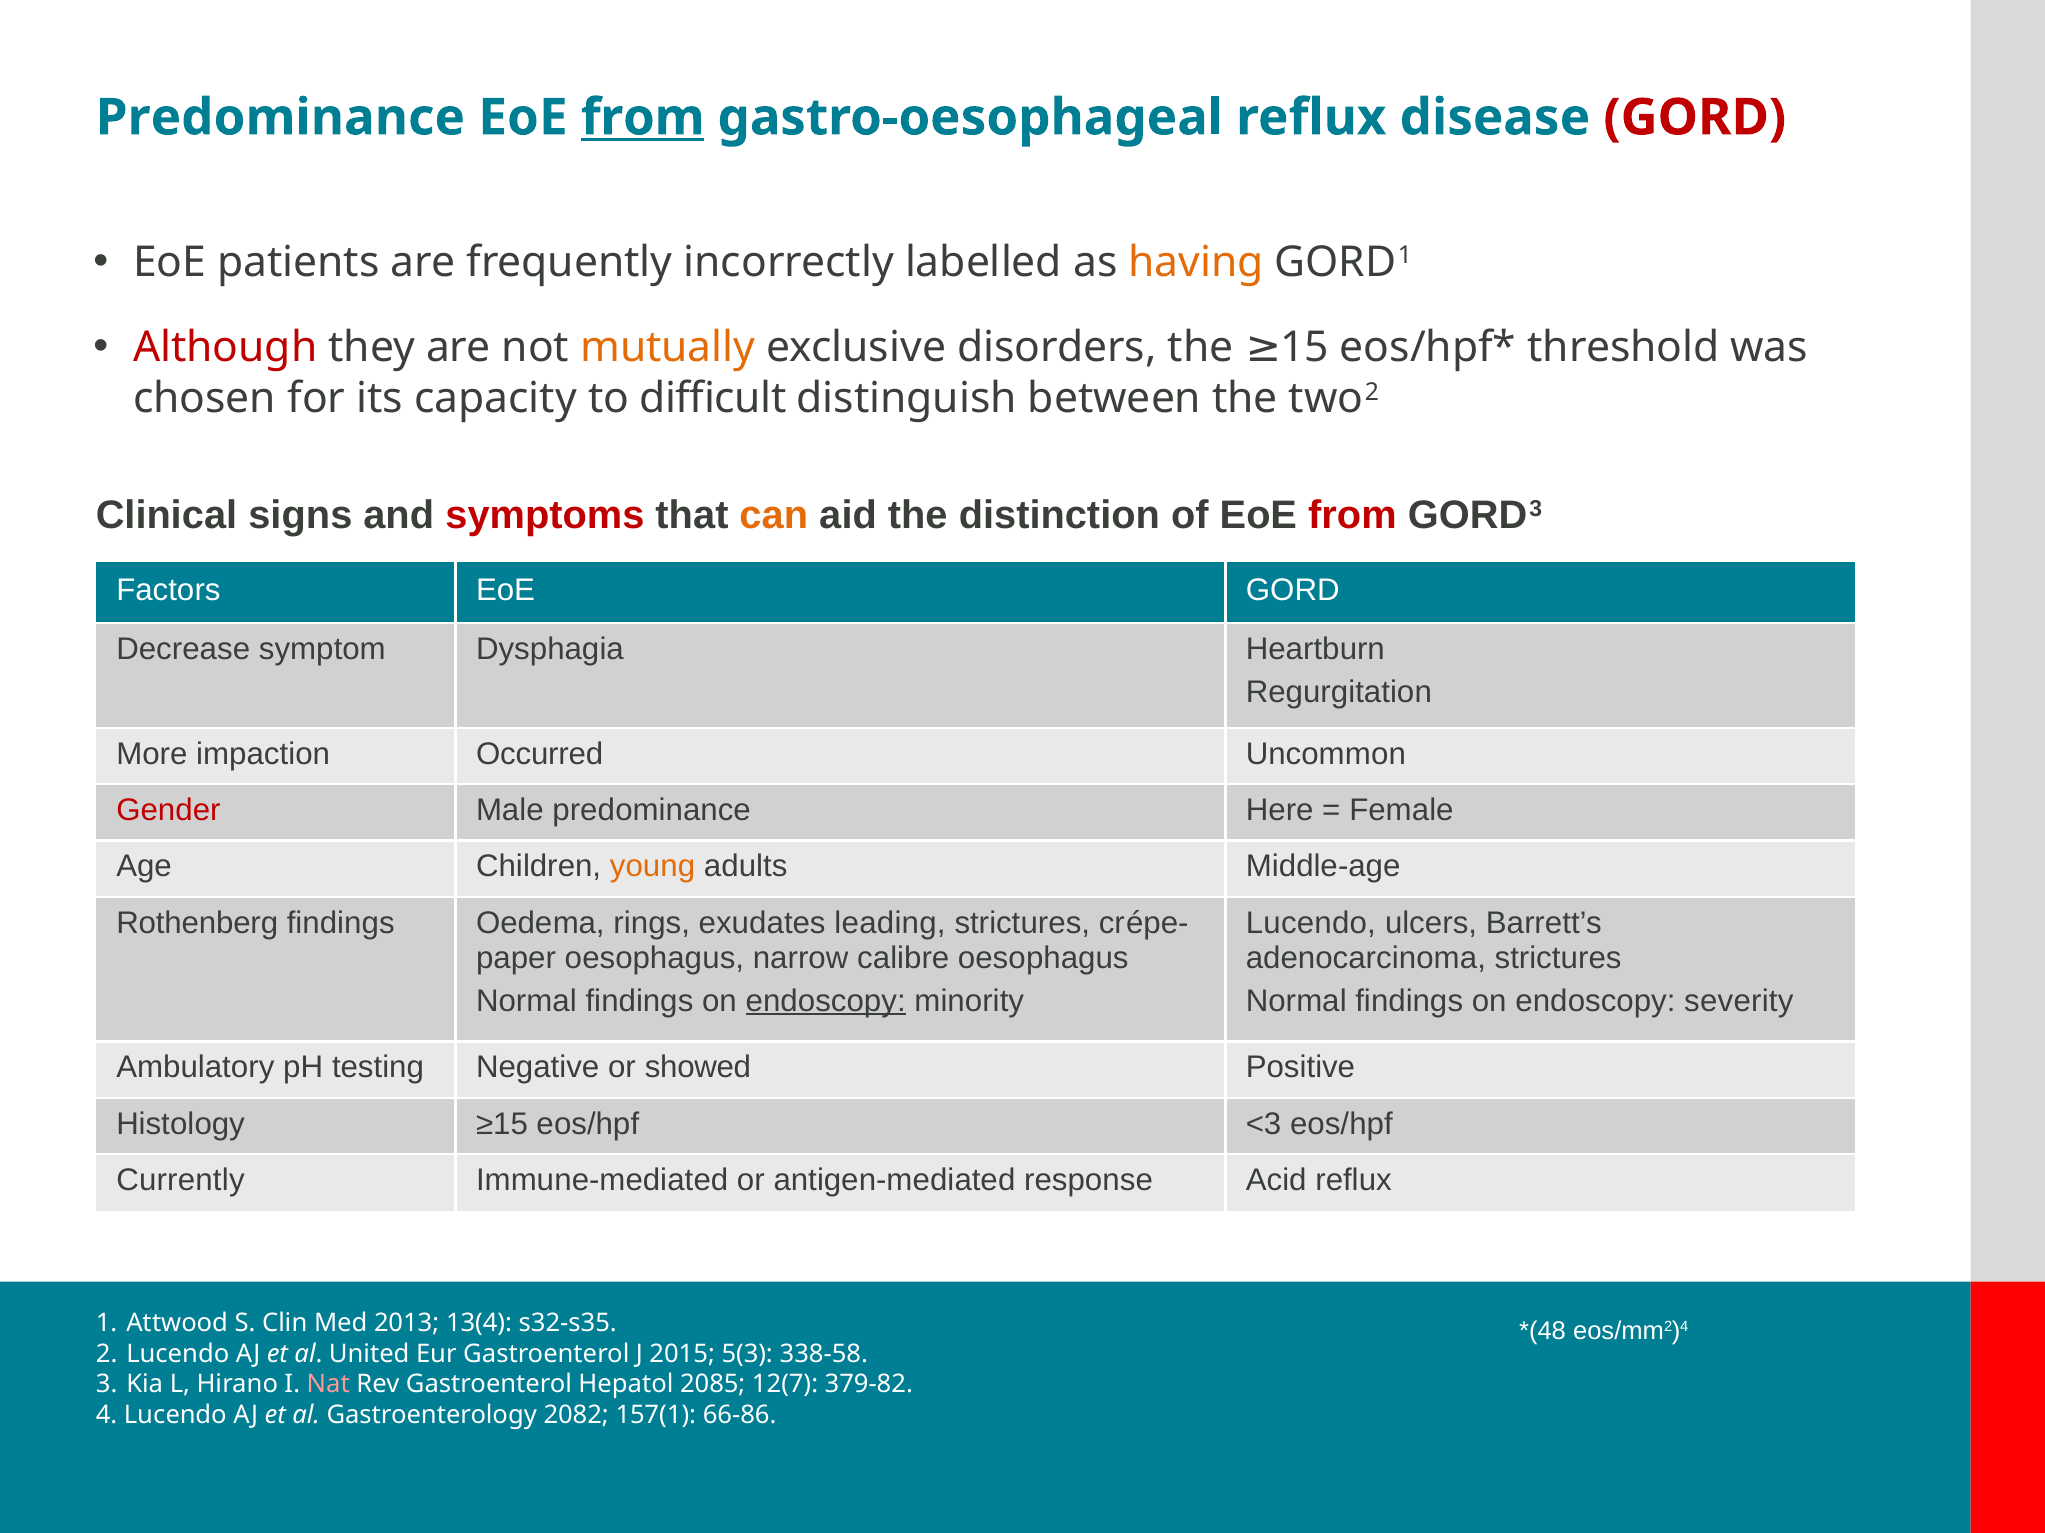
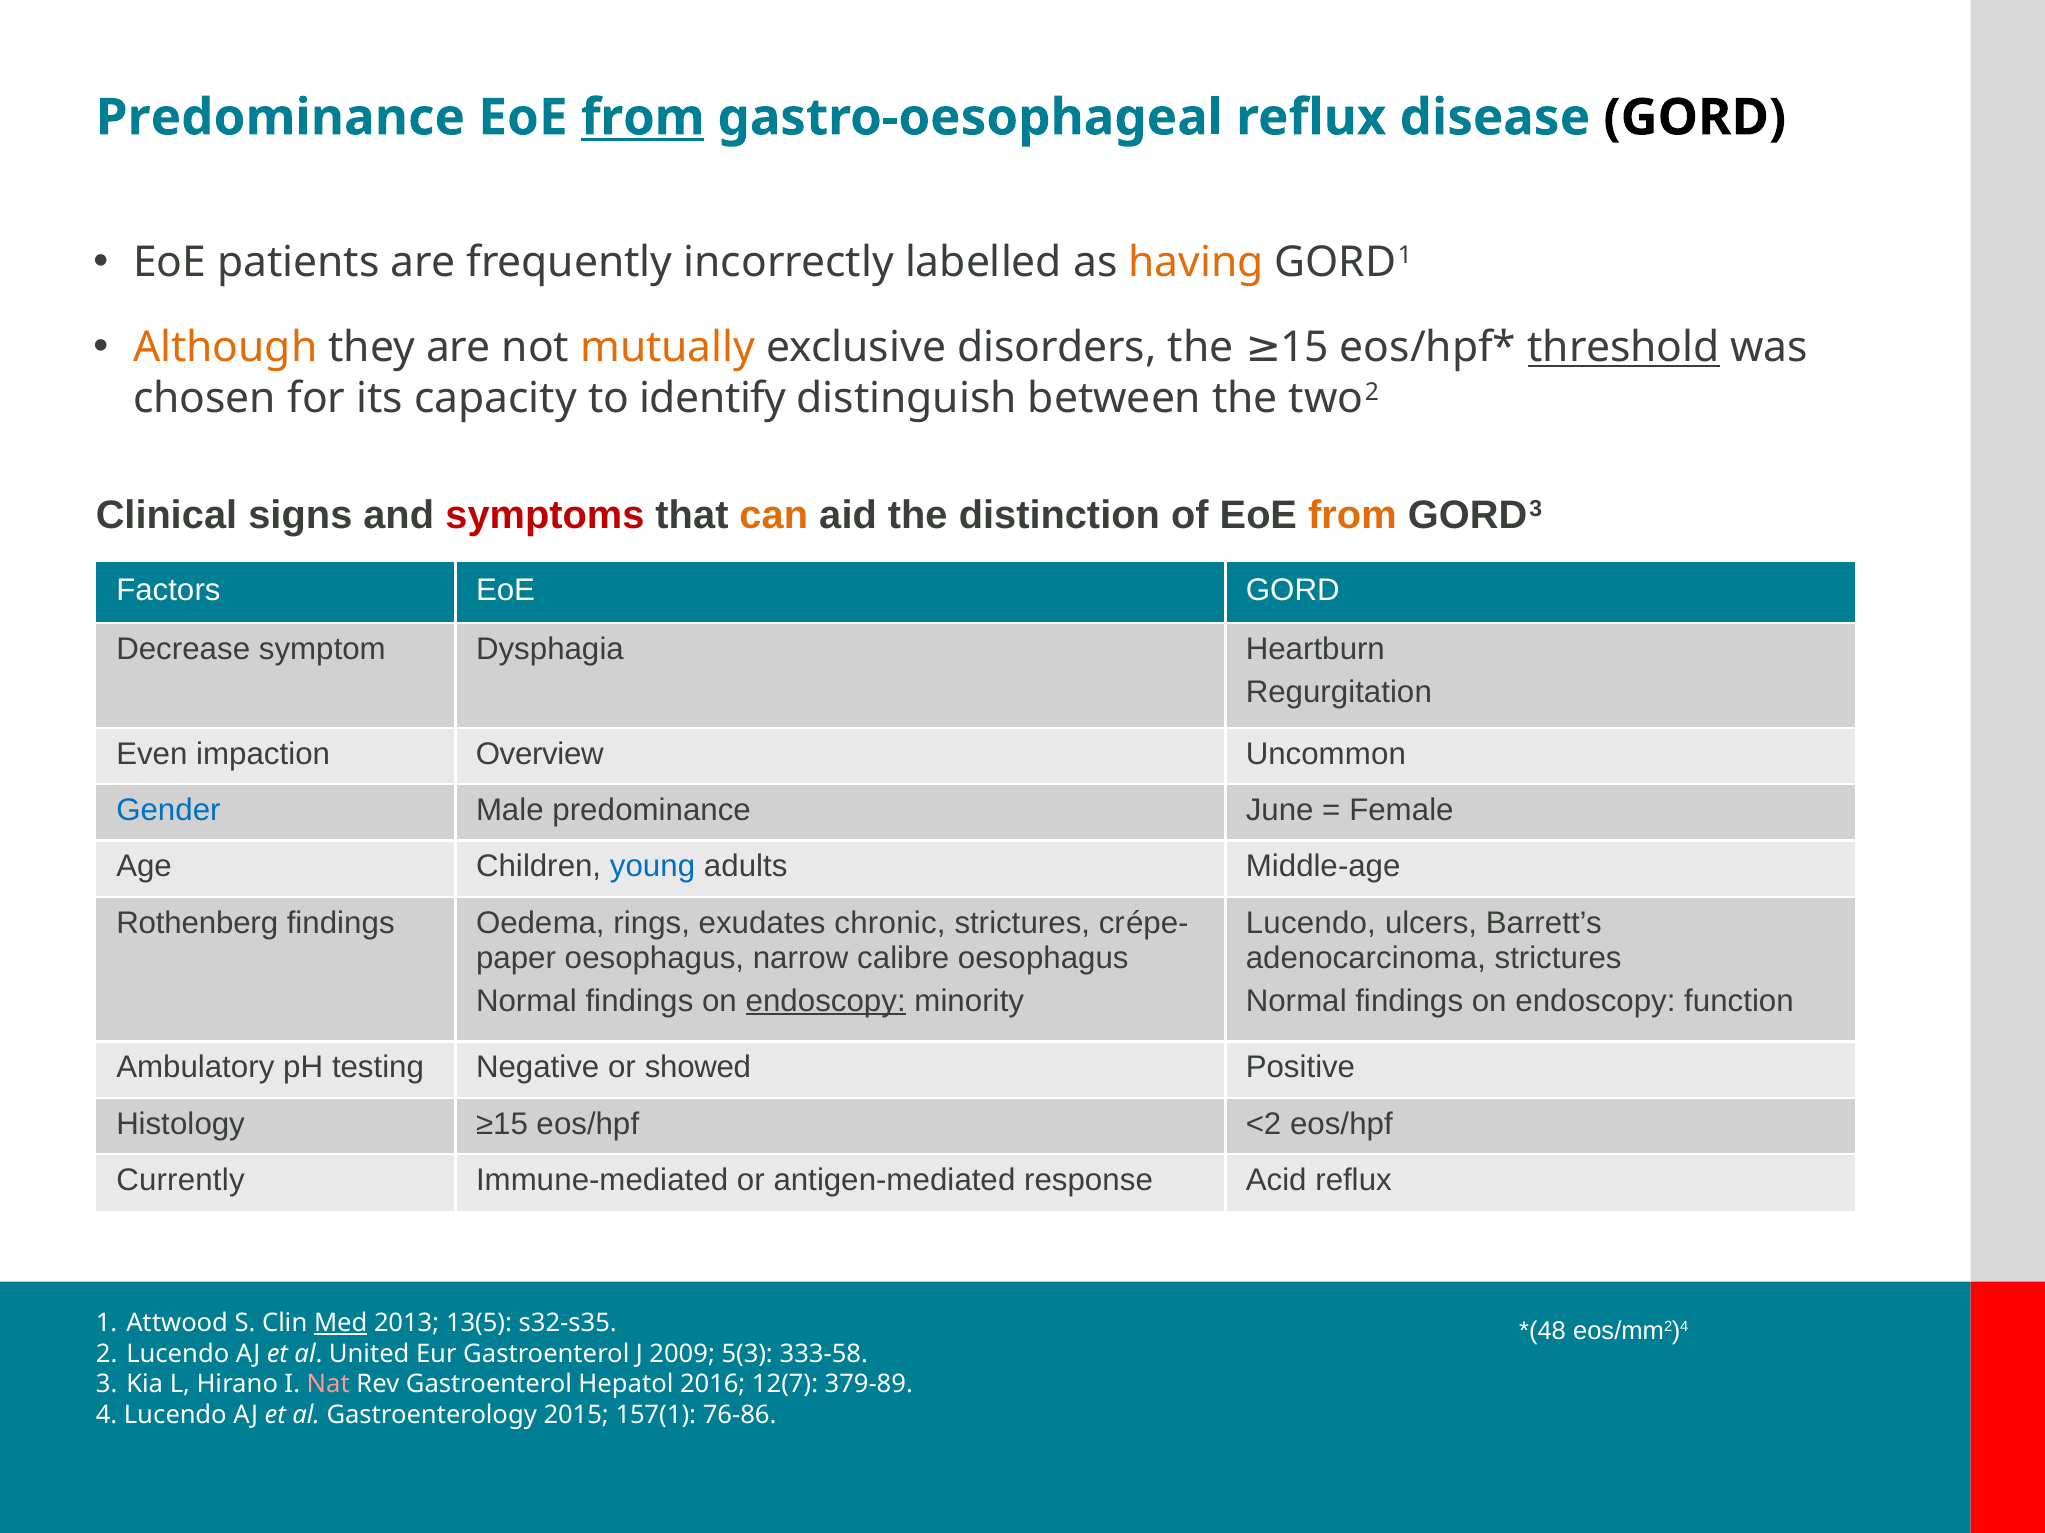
GORD colour: red -> black (1695, 118)
Although colour: red -> orange (225, 348)
threshold underline: none -> present (1624, 348)
difficult: difficult -> identify (713, 399)
from colour: red -> orange (1352, 515)
More: More -> Even (152, 754)
Occurred: Occurred -> Overview (540, 754)
Gender colour: red -> blue (168, 811)
Here: Here -> June (1280, 811)
young colour: orange -> blue (652, 867)
leading: leading -> chronic (890, 923)
severity: severity -> function (1739, 1001)
<3: <3 -> <2 (1264, 1124)
Med underline: none -> present (341, 1324)
13(4: 13(4 -> 13(5 (479, 1324)
2015: 2015 -> 2009 (682, 1354)
338-58: 338-58 -> 333-58 (824, 1354)
2085: 2085 -> 2016 (713, 1385)
379-82: 379-82 -> 379-89 (869, 1385)
2082: 2082 -> 2015 (576, 1416)
66-86: 66-86 -> 76-86 (740, 1416)
